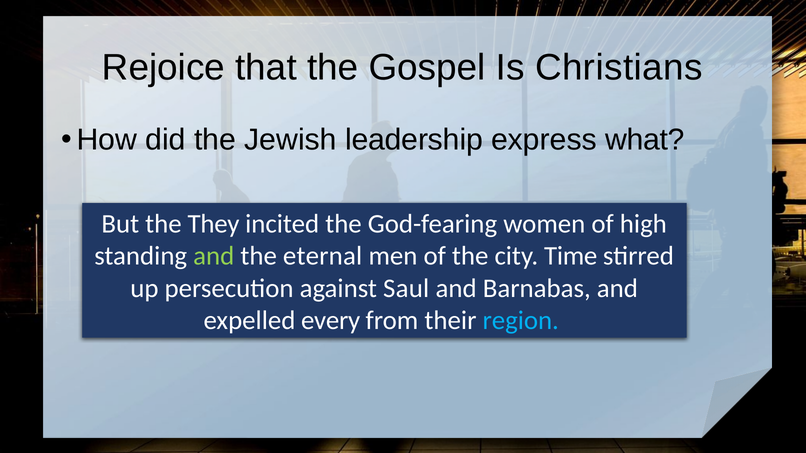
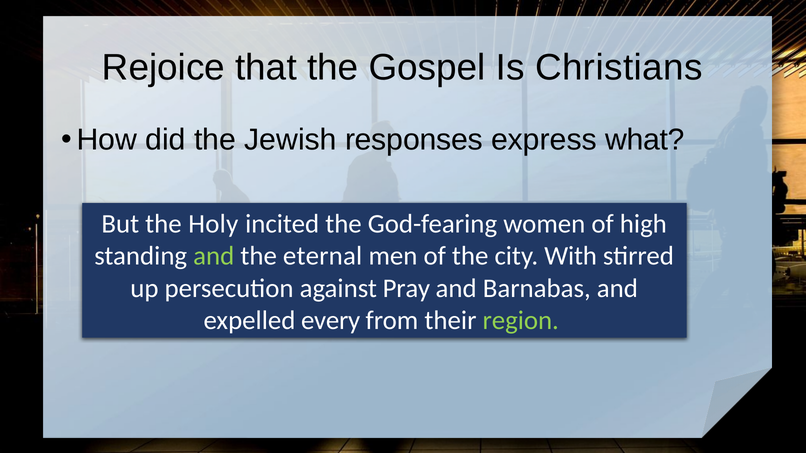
leadership: leadership -> responses (414, 140)
They: They -> Holy (213, 224)
Time: Time -> With (571, 256)
Saul: Saul -> Pray (406, 289)
region colour: light blue -> light green (521, 321)
